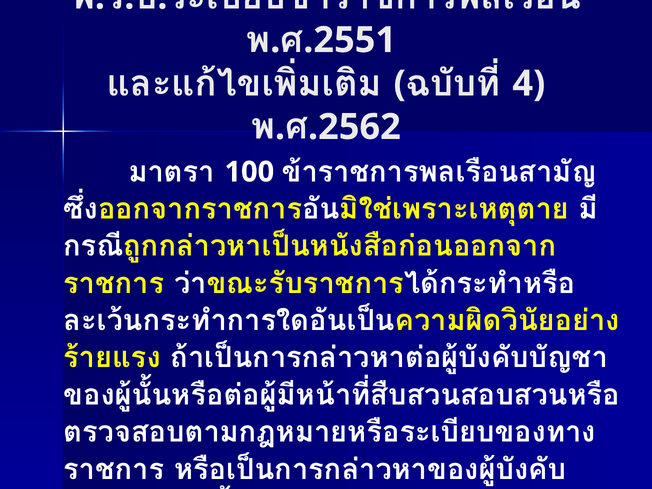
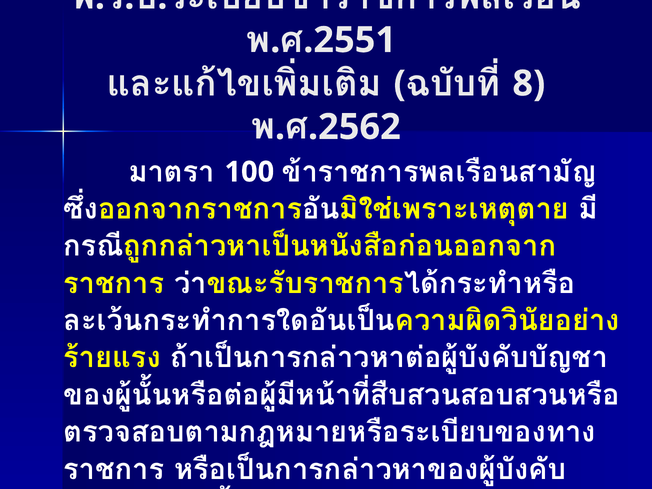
4: 4 -> 8 (529, 84)
